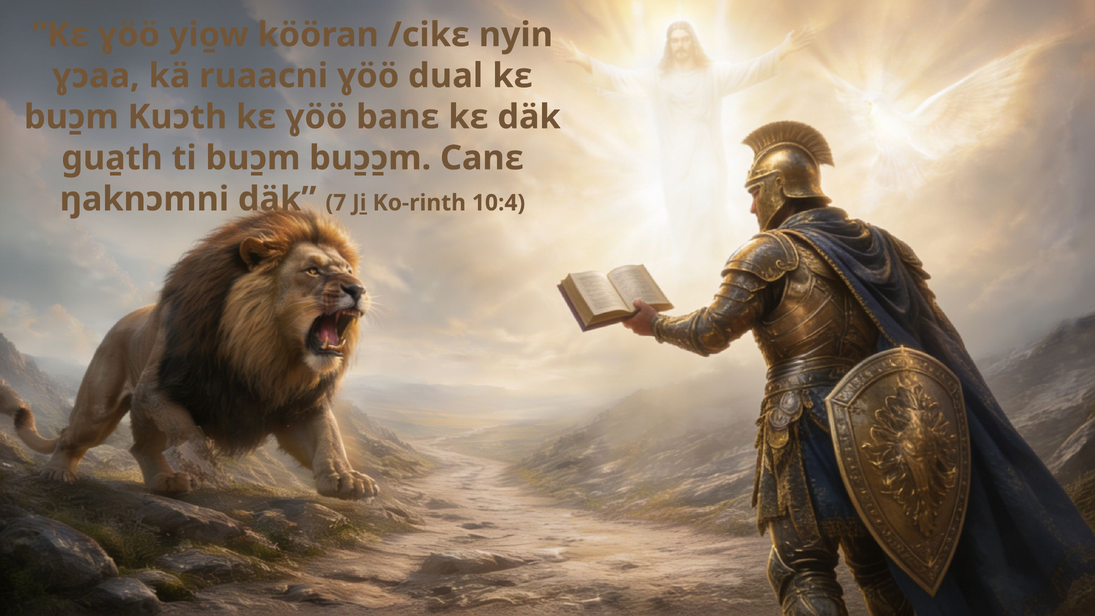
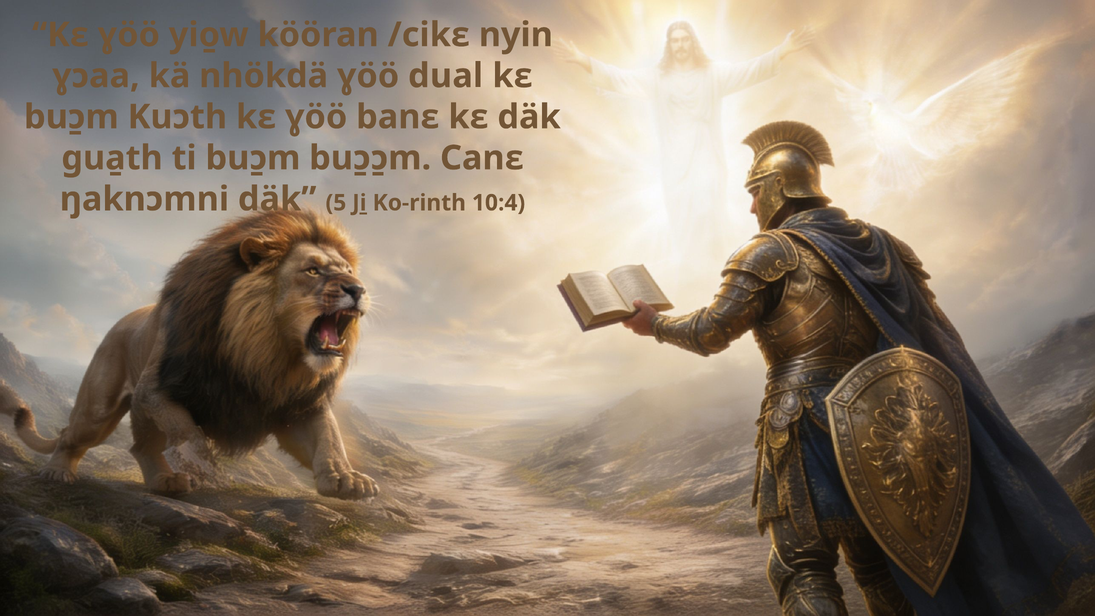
ruaacni: ruaacni -> nhökdä (264, 76)
7: 7 -> 5 (336, 203)
